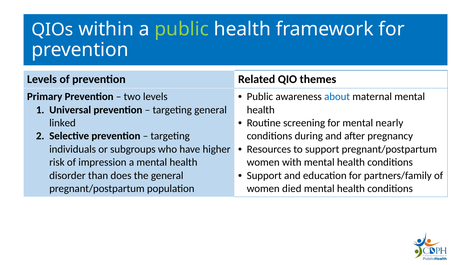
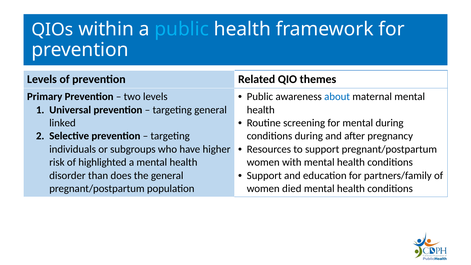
public colour: light green -> light blue (182, 29)
mental nearly: nearly -> during (390, 123)
impression: impression -> highlighted (102, 162)
